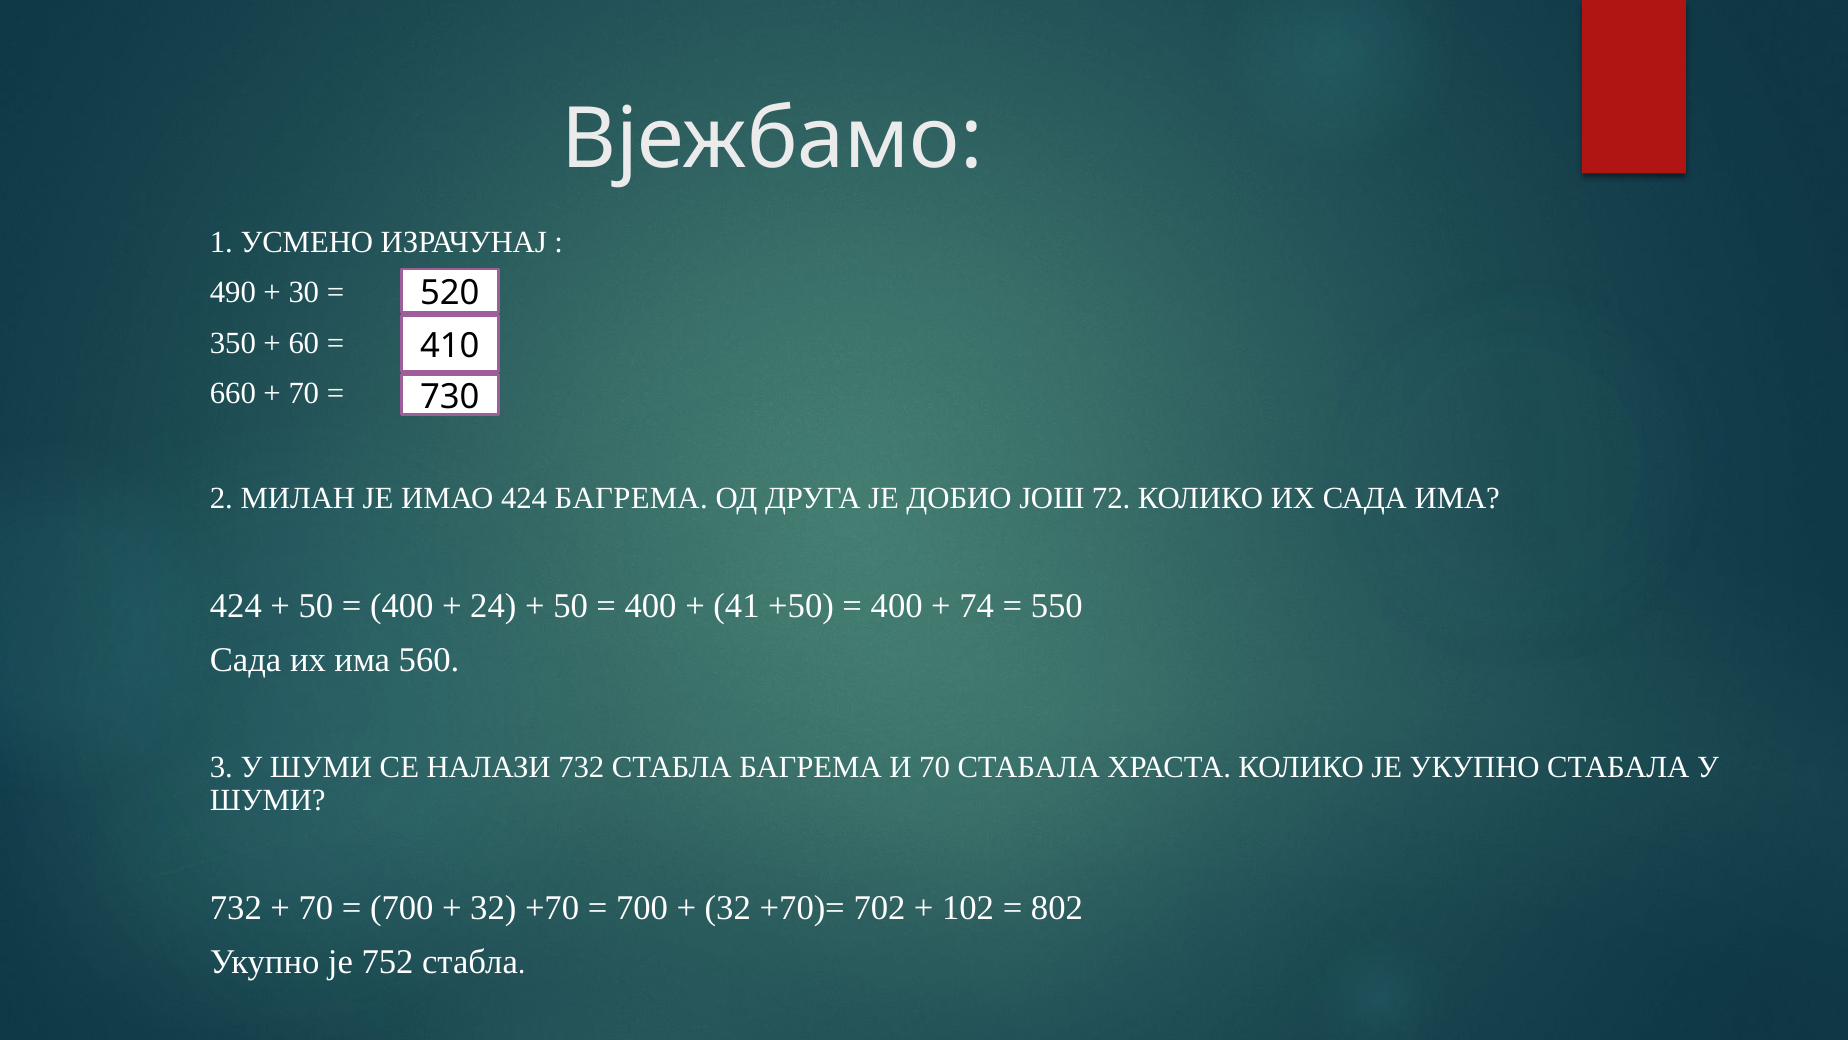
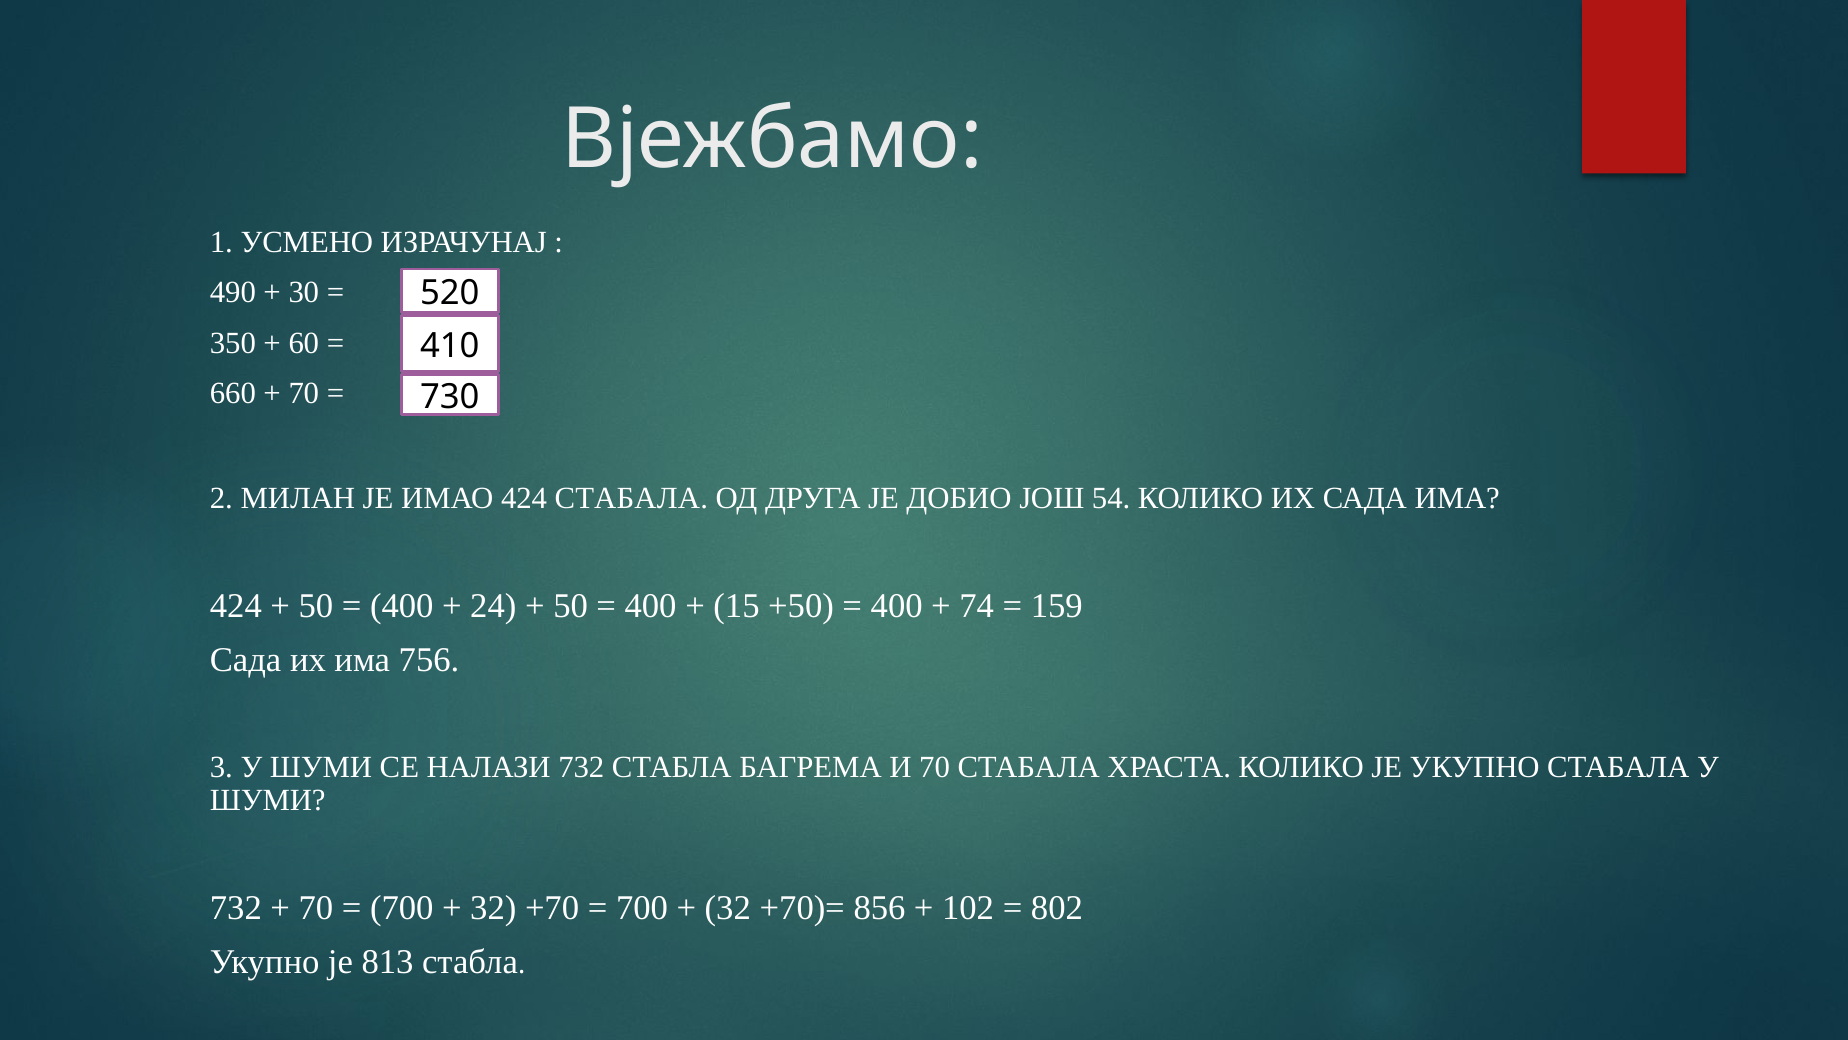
424 БАГРЕМА: БАГРЕМА -> СТАБАЛА (631, 498)
72: 72 -> 54 (1111, 498)
41: 41 -> 15 (736, 605)
550: 550 -> 159 (1057, 605)
560: 560 -> 756 (429, 660)
702: 702 -> 856 (879, 907)
752: 752 -> 813 (387, 962)
